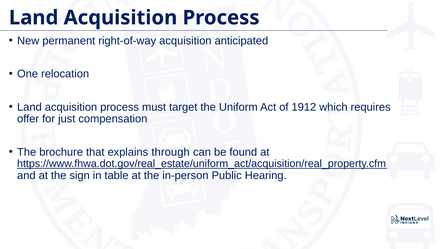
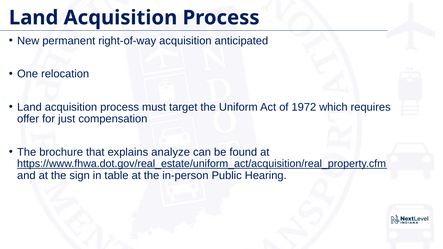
1912: 1912 -> 1972 (304, 107)
through: through -> analyze (171, 152)
